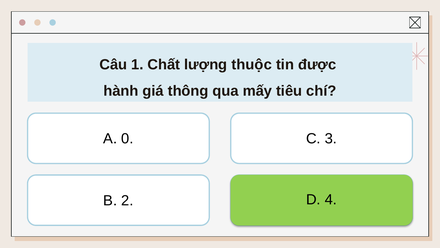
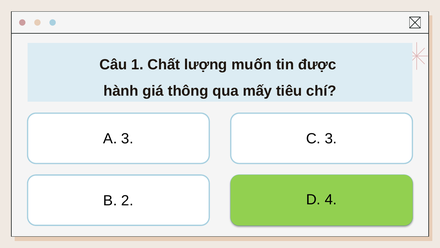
thuộc: thuộc -> muốn (252, 64)
A 0: 0 -> 3 (127, 138)
